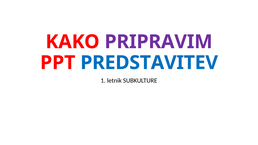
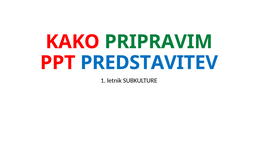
PRIPRAVIM colour: purple -> green (159, 42)
